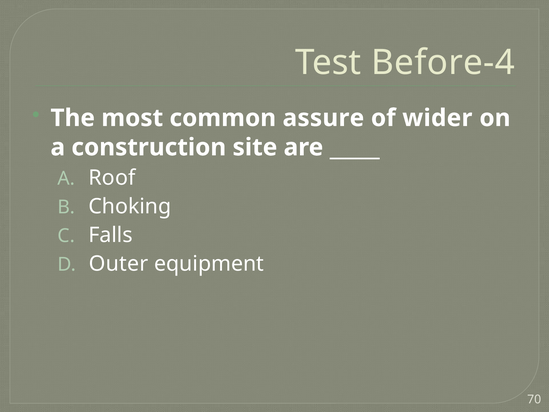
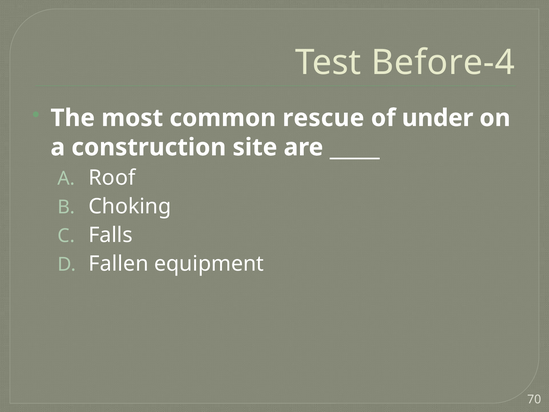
assure: assure -> rescue (323, 118)
wider: wider -> under (438, 118)
Outer: Outer -> Fallen (119, 264)
